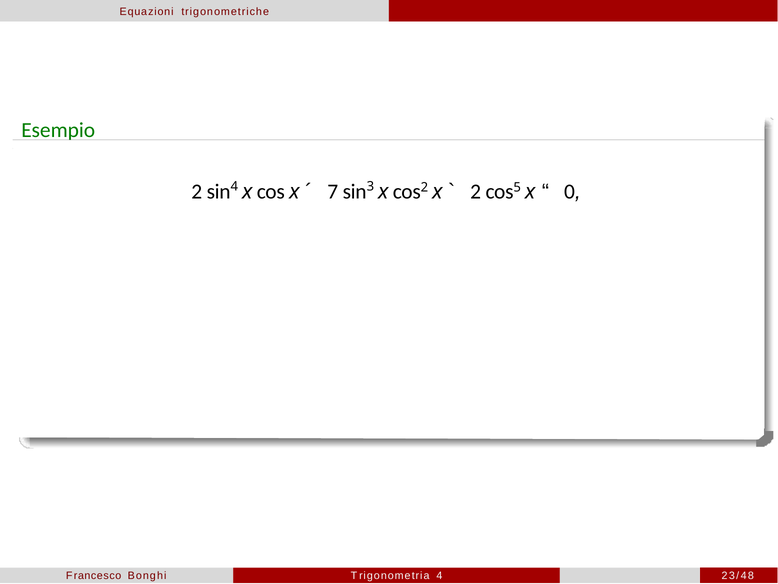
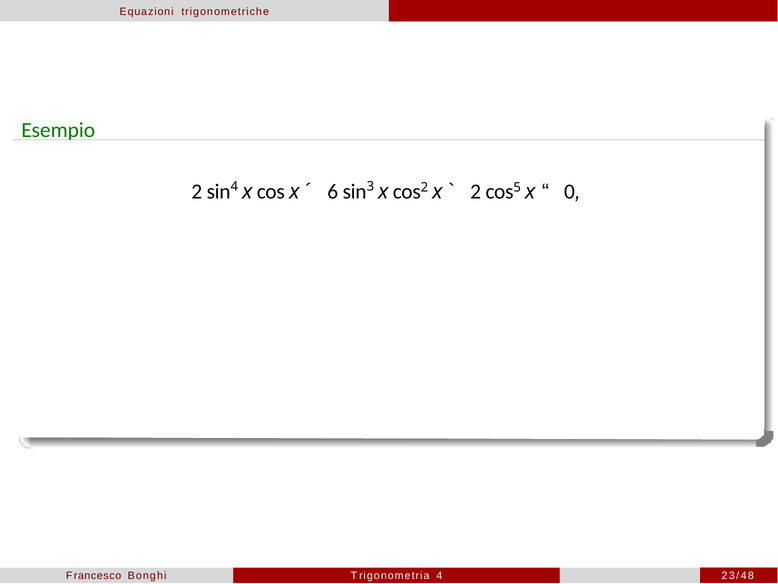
7: 7 -> 6 (333, 192)
